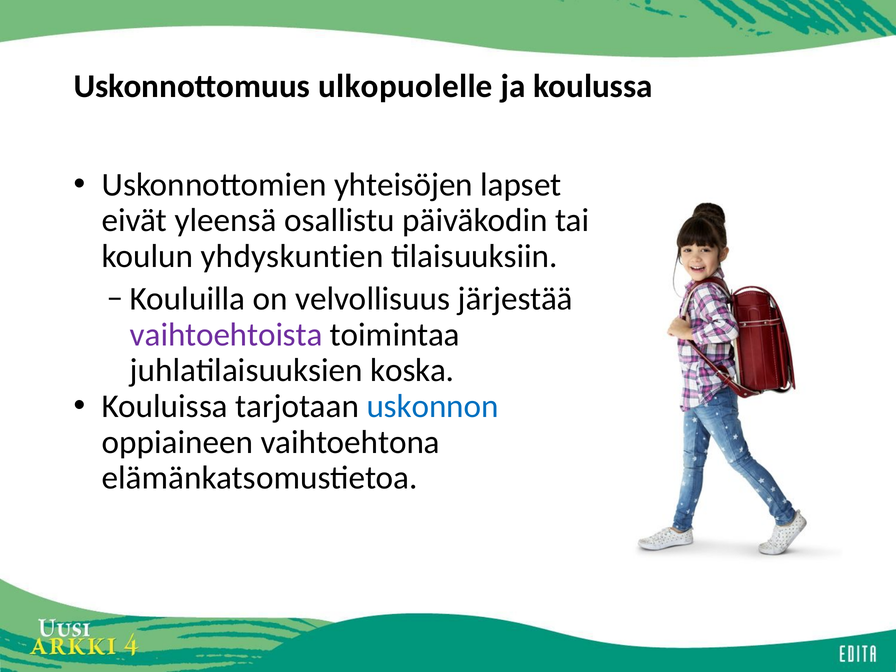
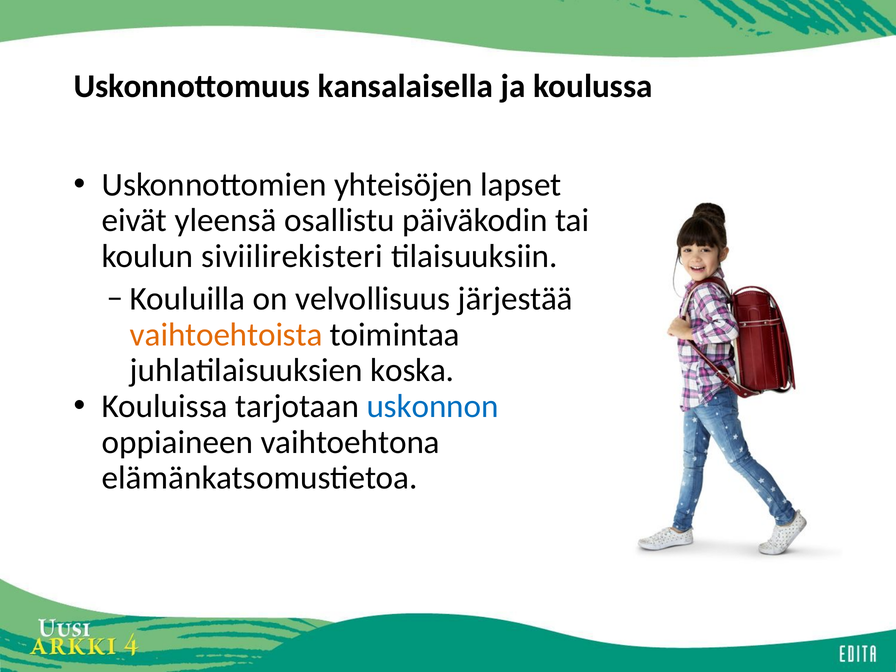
ulkopuolelle: ulkopuolelle -> kansalaisella (406, 86)
yhdyskuntien: yhdyskuntien -> siviilirekisteri (292, 256)
vaihtoehtoista colour: purple -> orange (226, 335)
